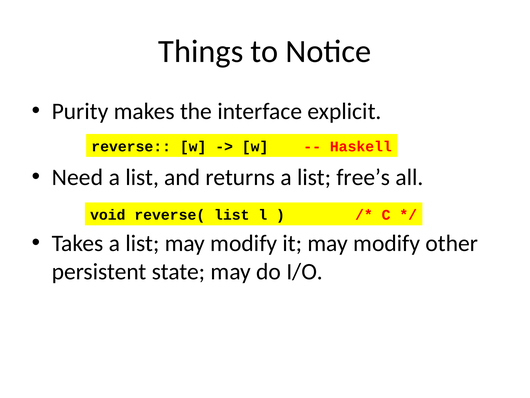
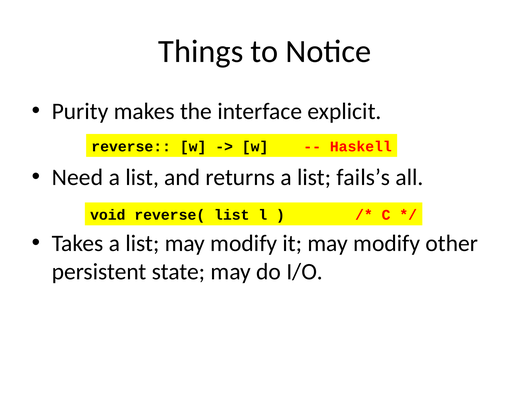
free’s: free’s -> fails’s (363, 177)
